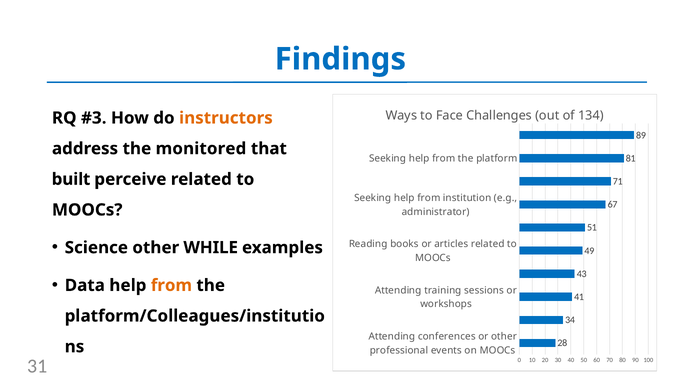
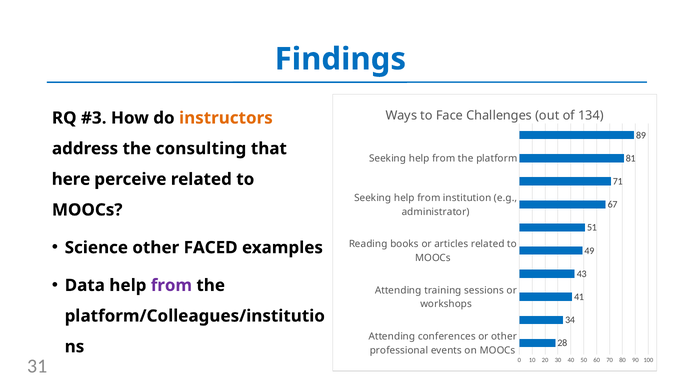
monitored: monitored -> consulting (201, 149)
built: built -> here (71, 179)
WHILE: WHILE -> FACED (211, 248)
from colour: orange -> purple (171, 285)
